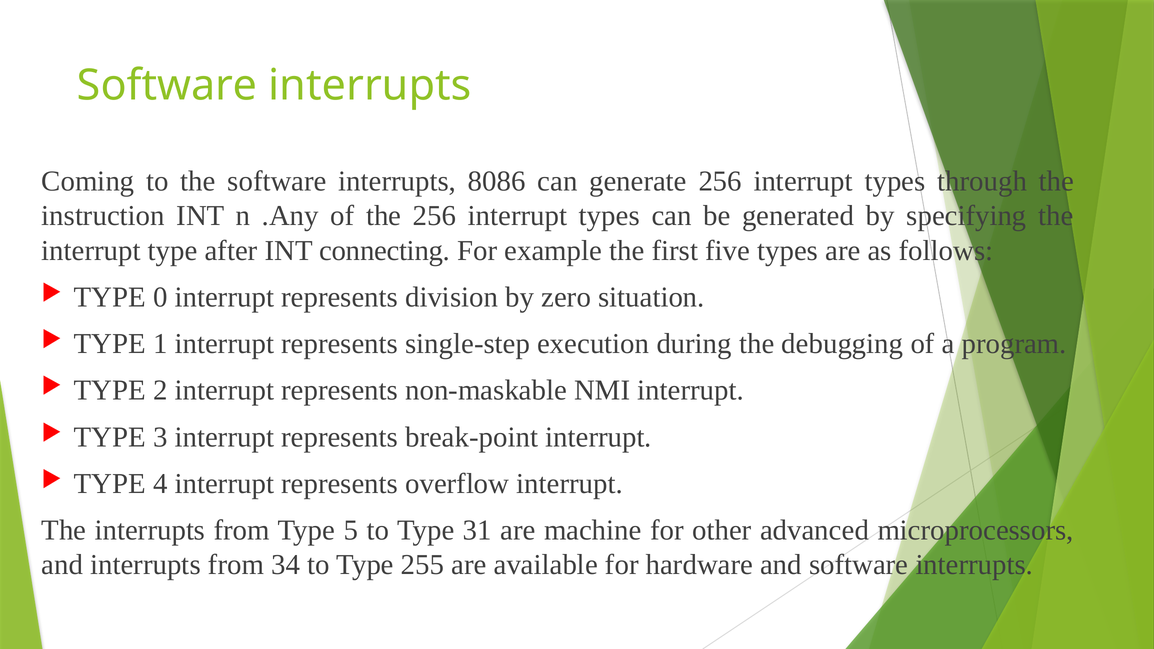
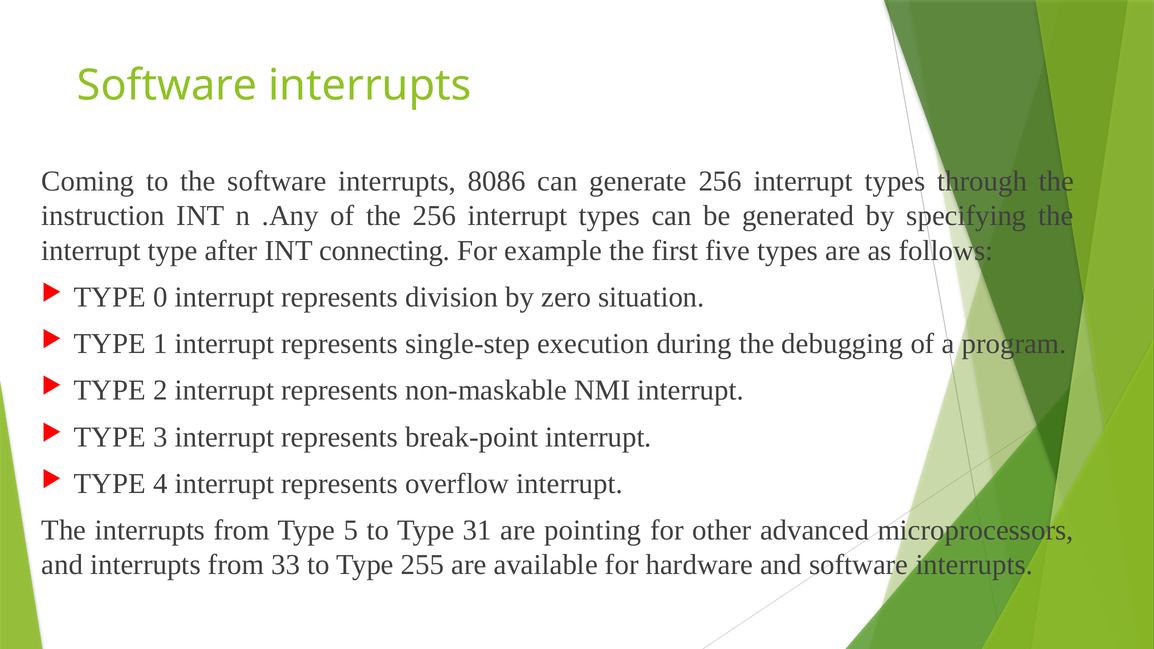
machine: machine -> pointing (593, 530)
34: 34 -> 33 (286, 565)
